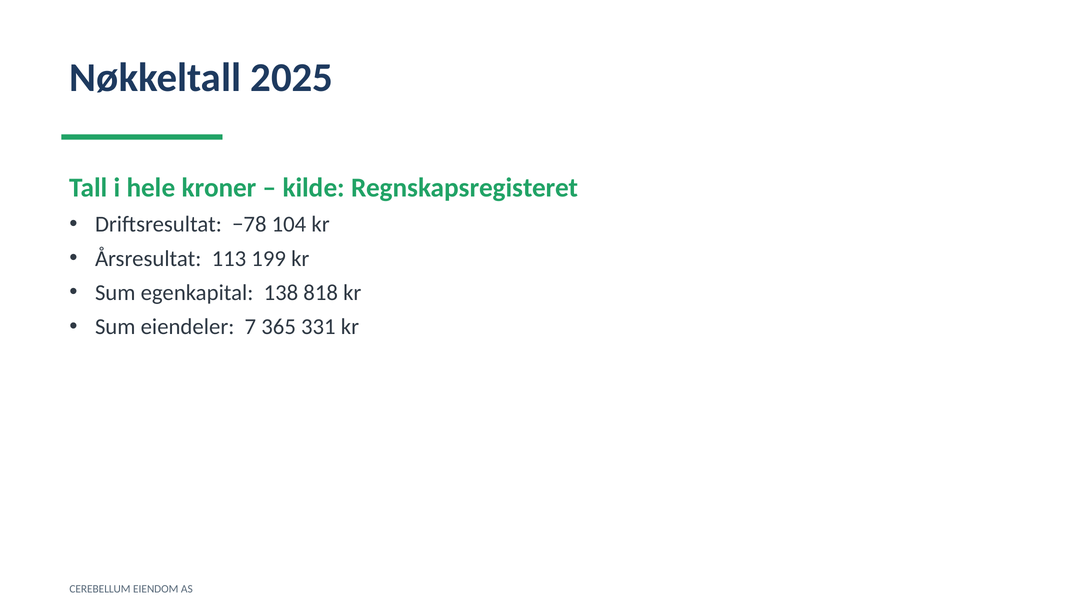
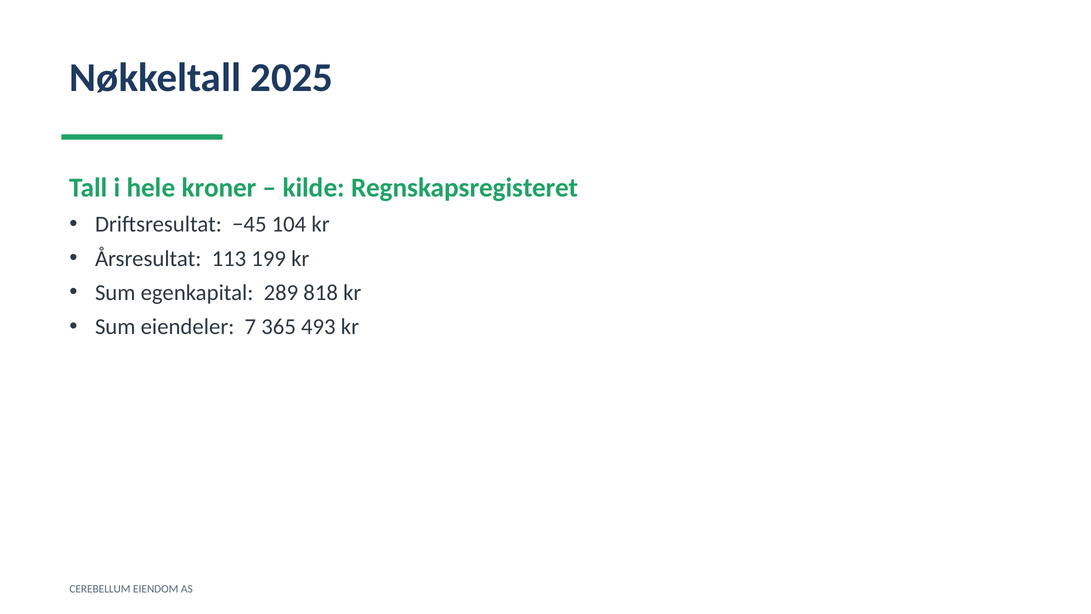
−78: −78 -> −45 (249, 224)
138: 138 -> 289 (281, 293)
331: 331 -> 493 (318, 327)
